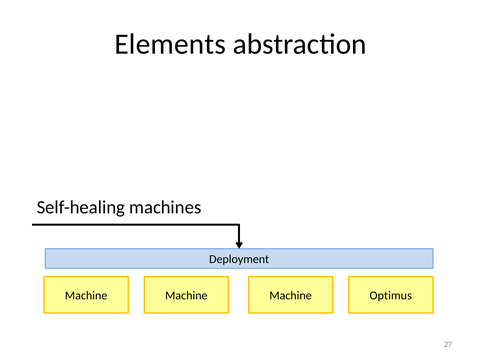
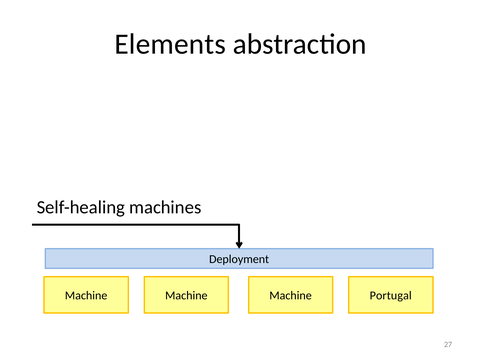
Optimus: Optimus -> Portugal (391, 295)
